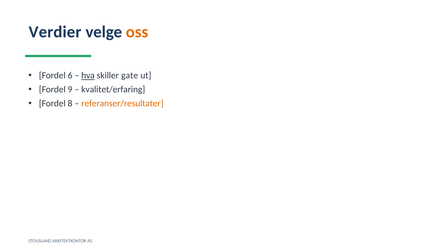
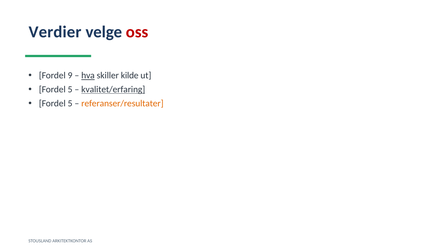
oss colour: orange -> red (137, 32)
6: 6 -> 9 (70, 76)
gate: gate -> kilde (130, 76)
9: 9 -> 5 (70, 90)
kvalitet/erfaring underline: none -> present (113, 90)
8: 8 -> 5 (70, 104)
